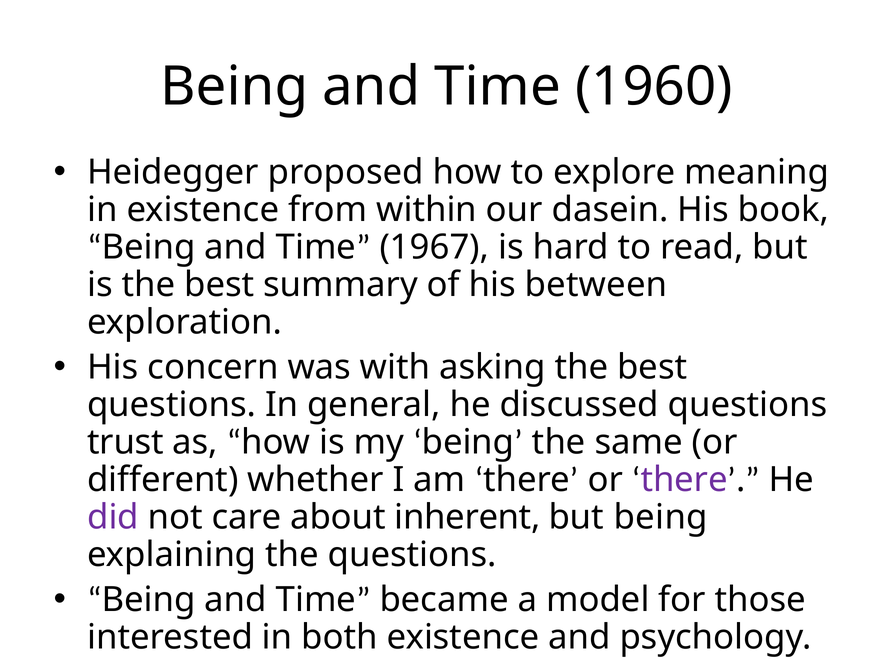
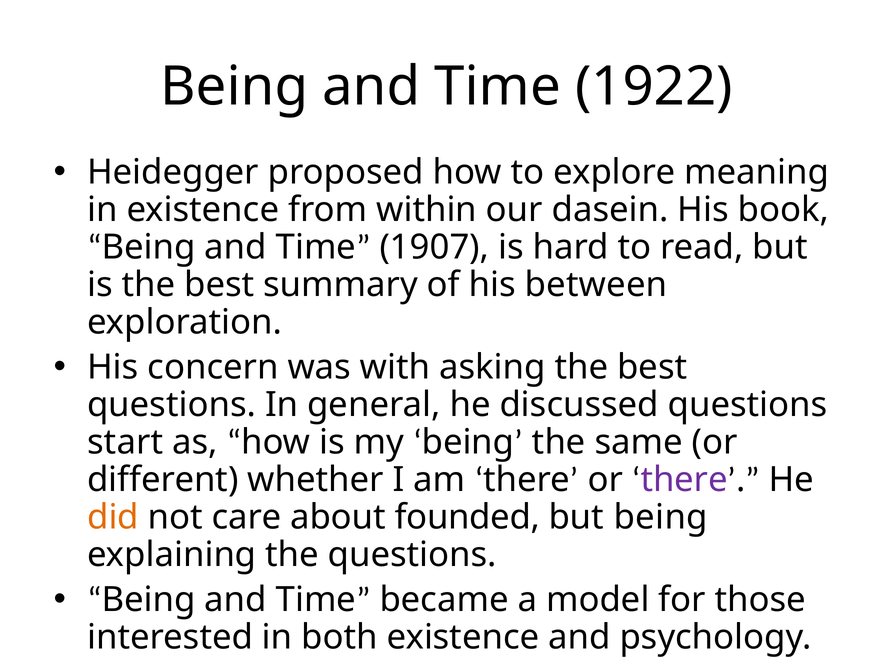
1960: 1960 -> 1922 (654, 87)
1967: 1967 -> 1907 (434, 247)
trust: trust -> start (125, 442)
did colour: purple -> orange (113, 517)
inherent: inherent -> founded (467, 517)
